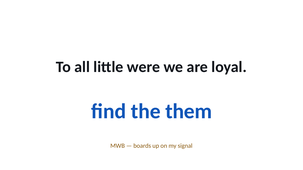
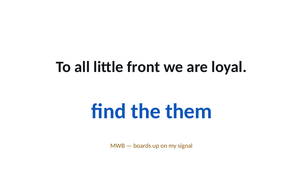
were: were -> front (143, 67)
